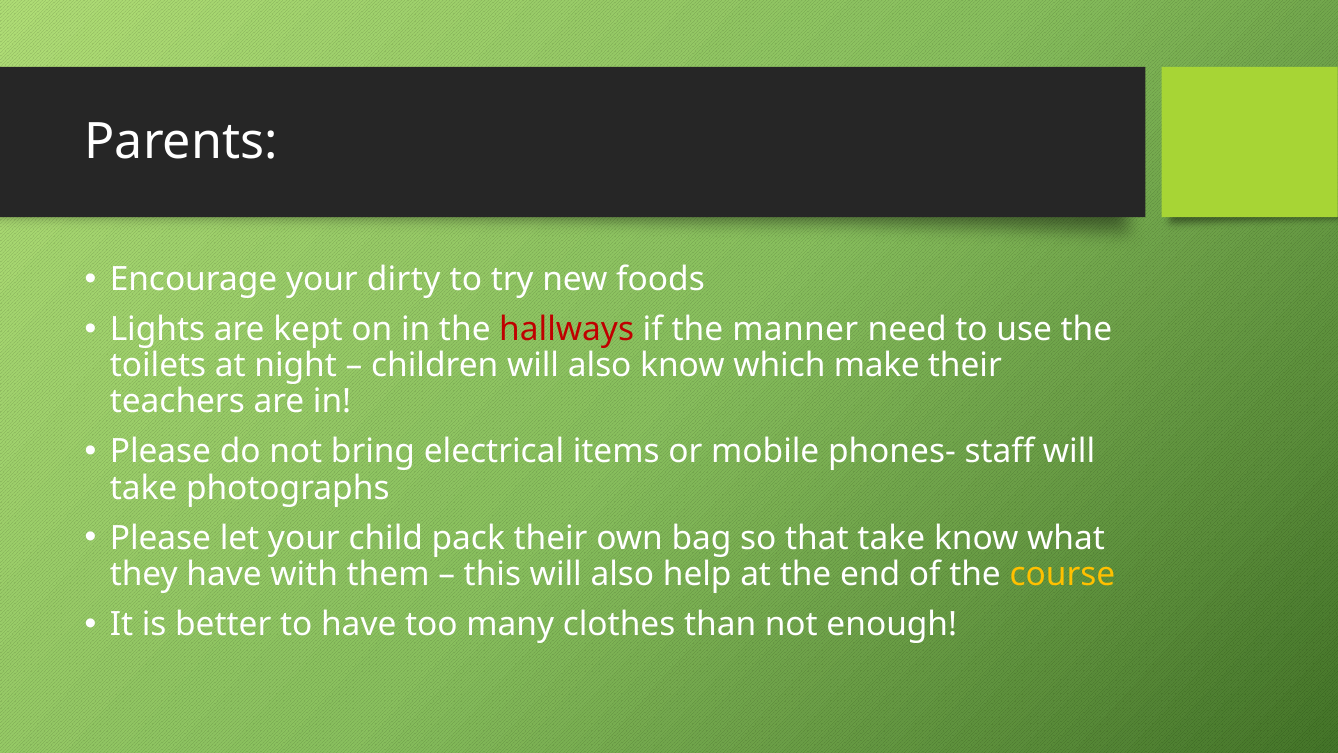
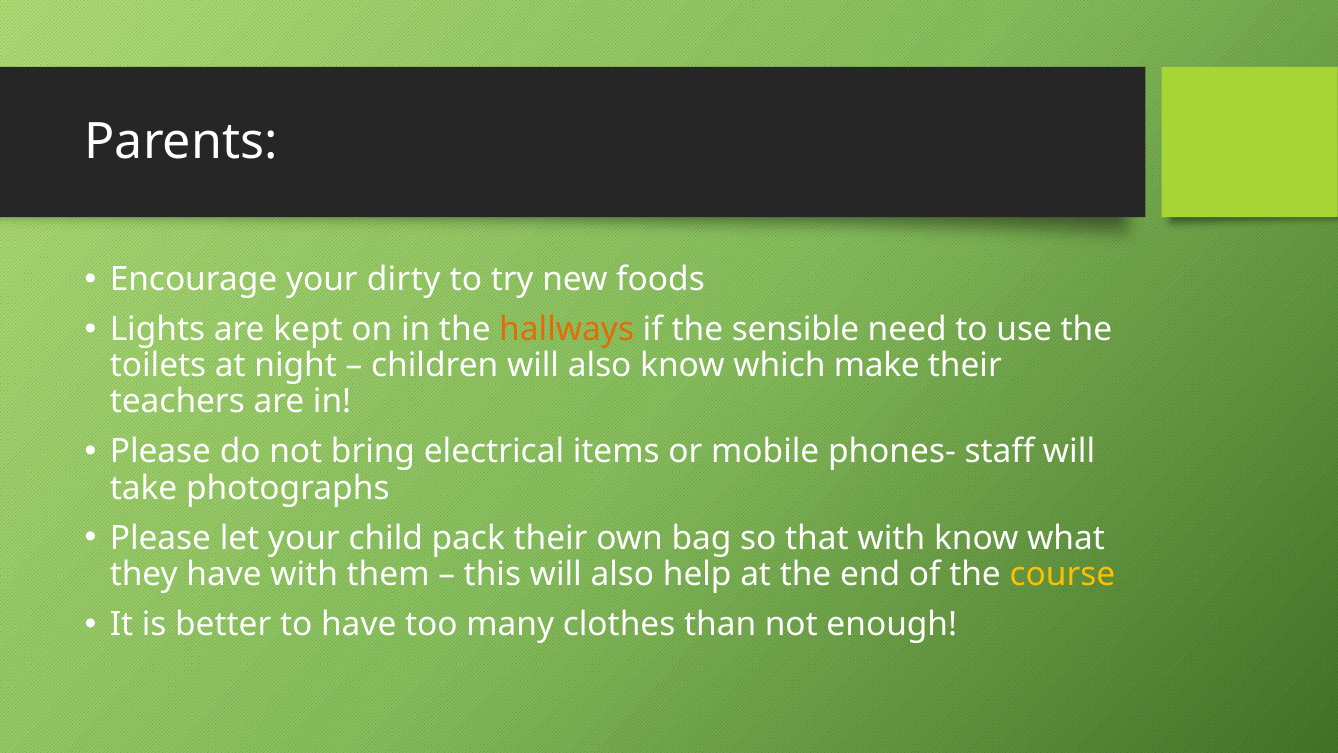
hallways colour: red -> orange (567, 329)
manner: manner -> sensible (795, 329)
that take: take -> with (891, 538)
